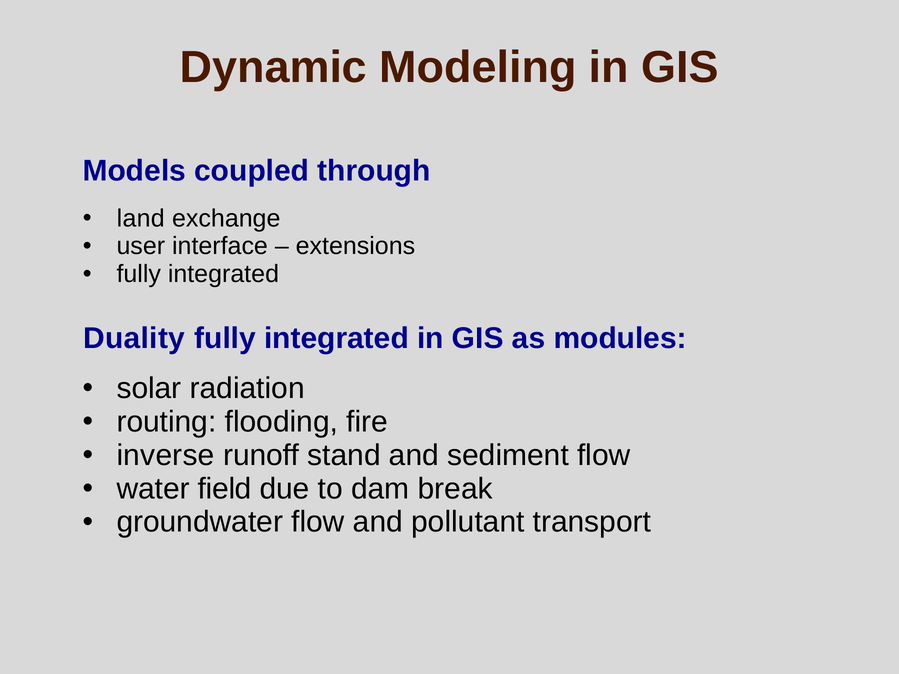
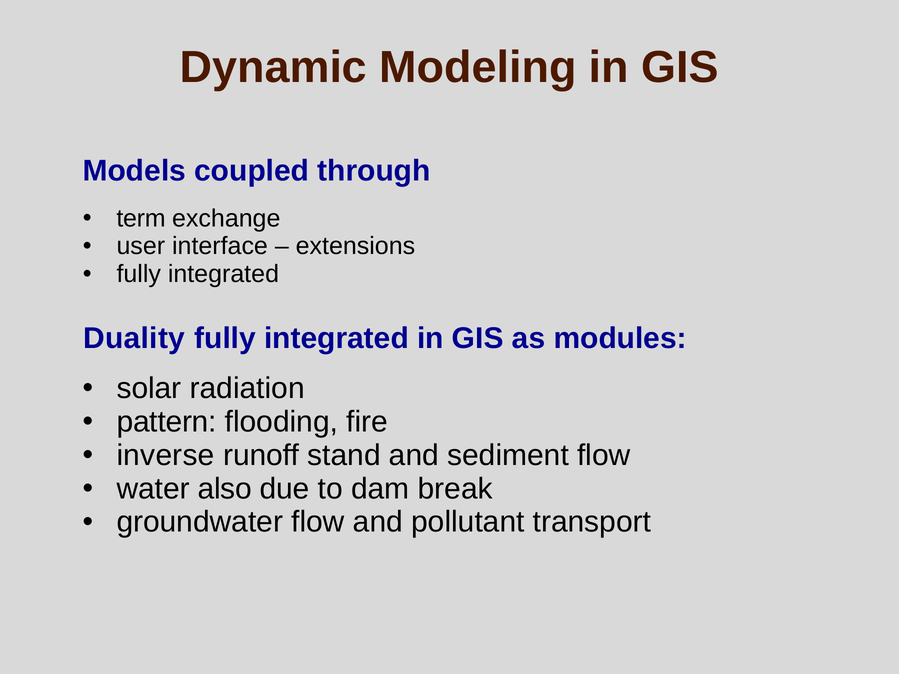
land: land -> term (141, 218)
routing: routing -> pattern (167, 422)
field: field -> also (225, 489)
